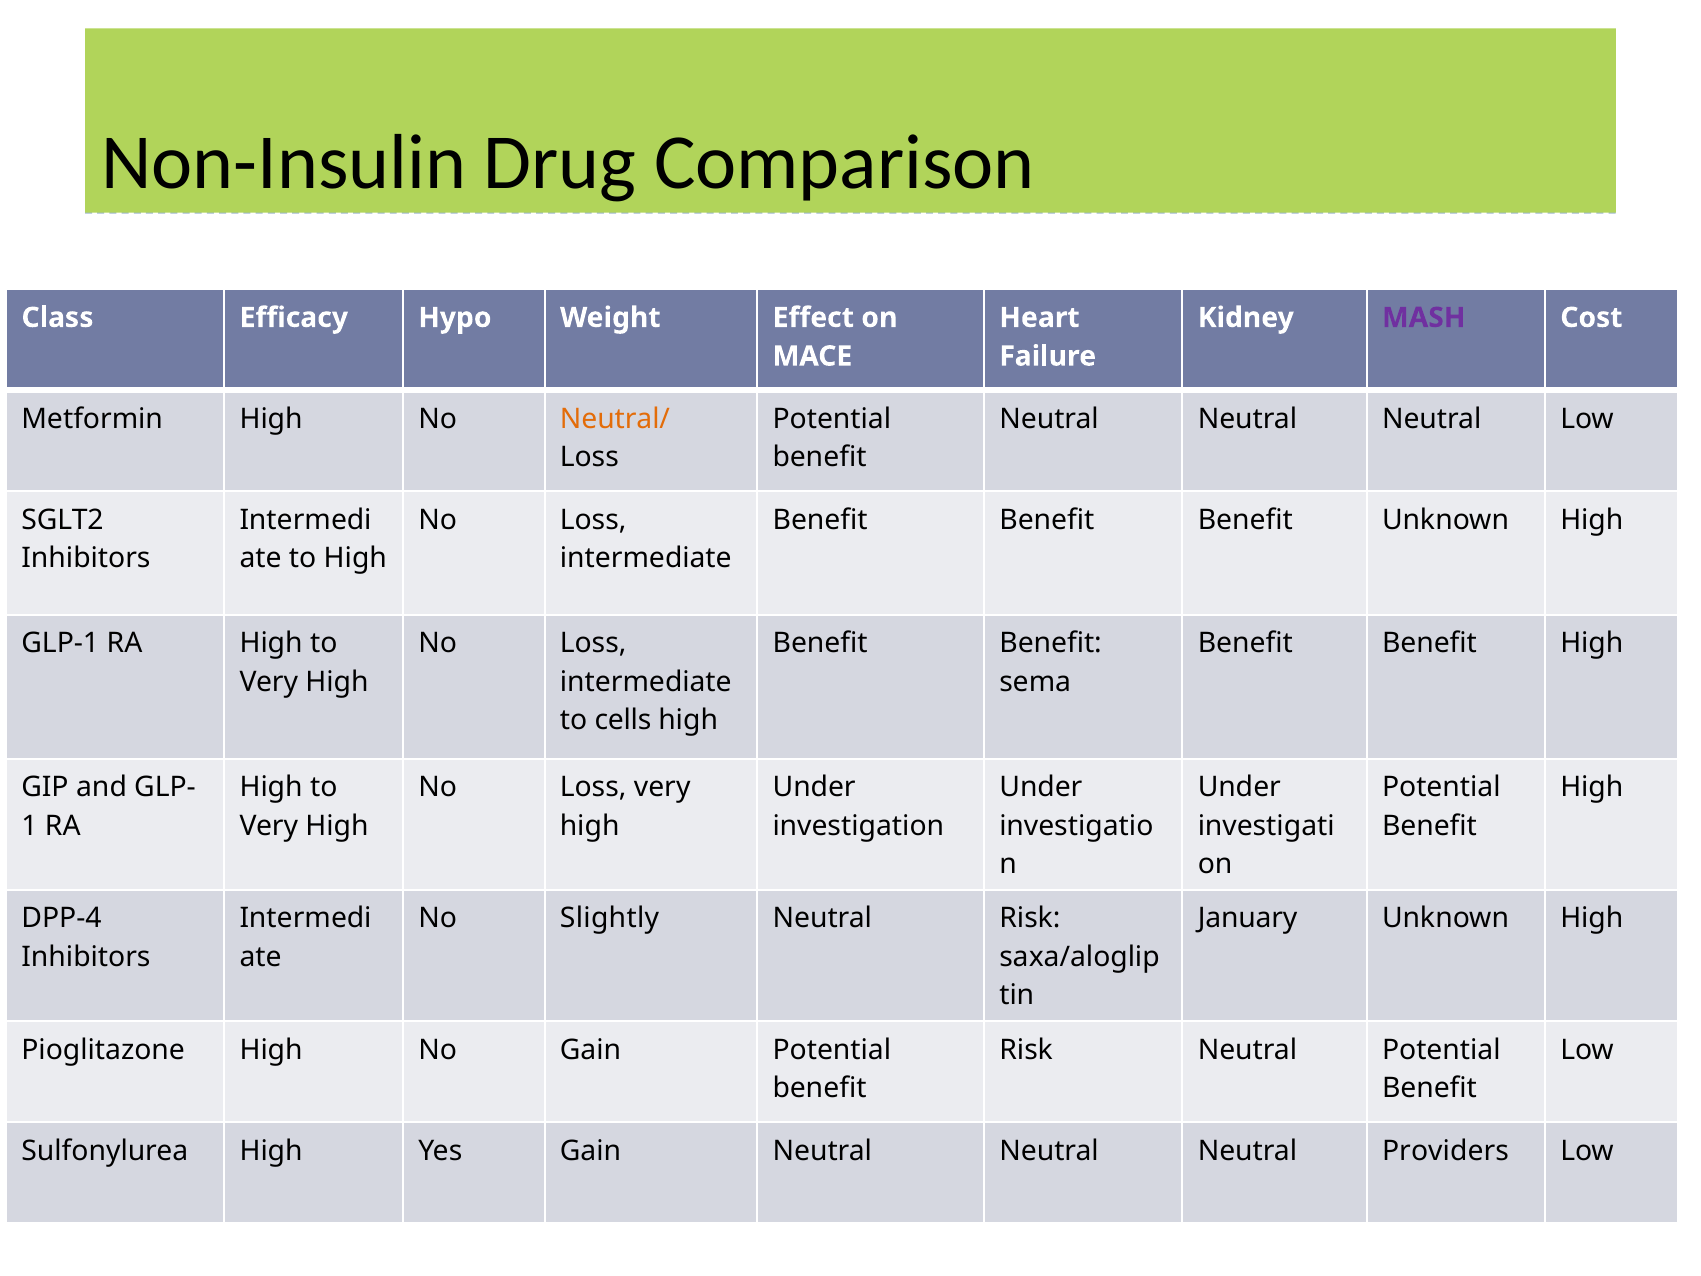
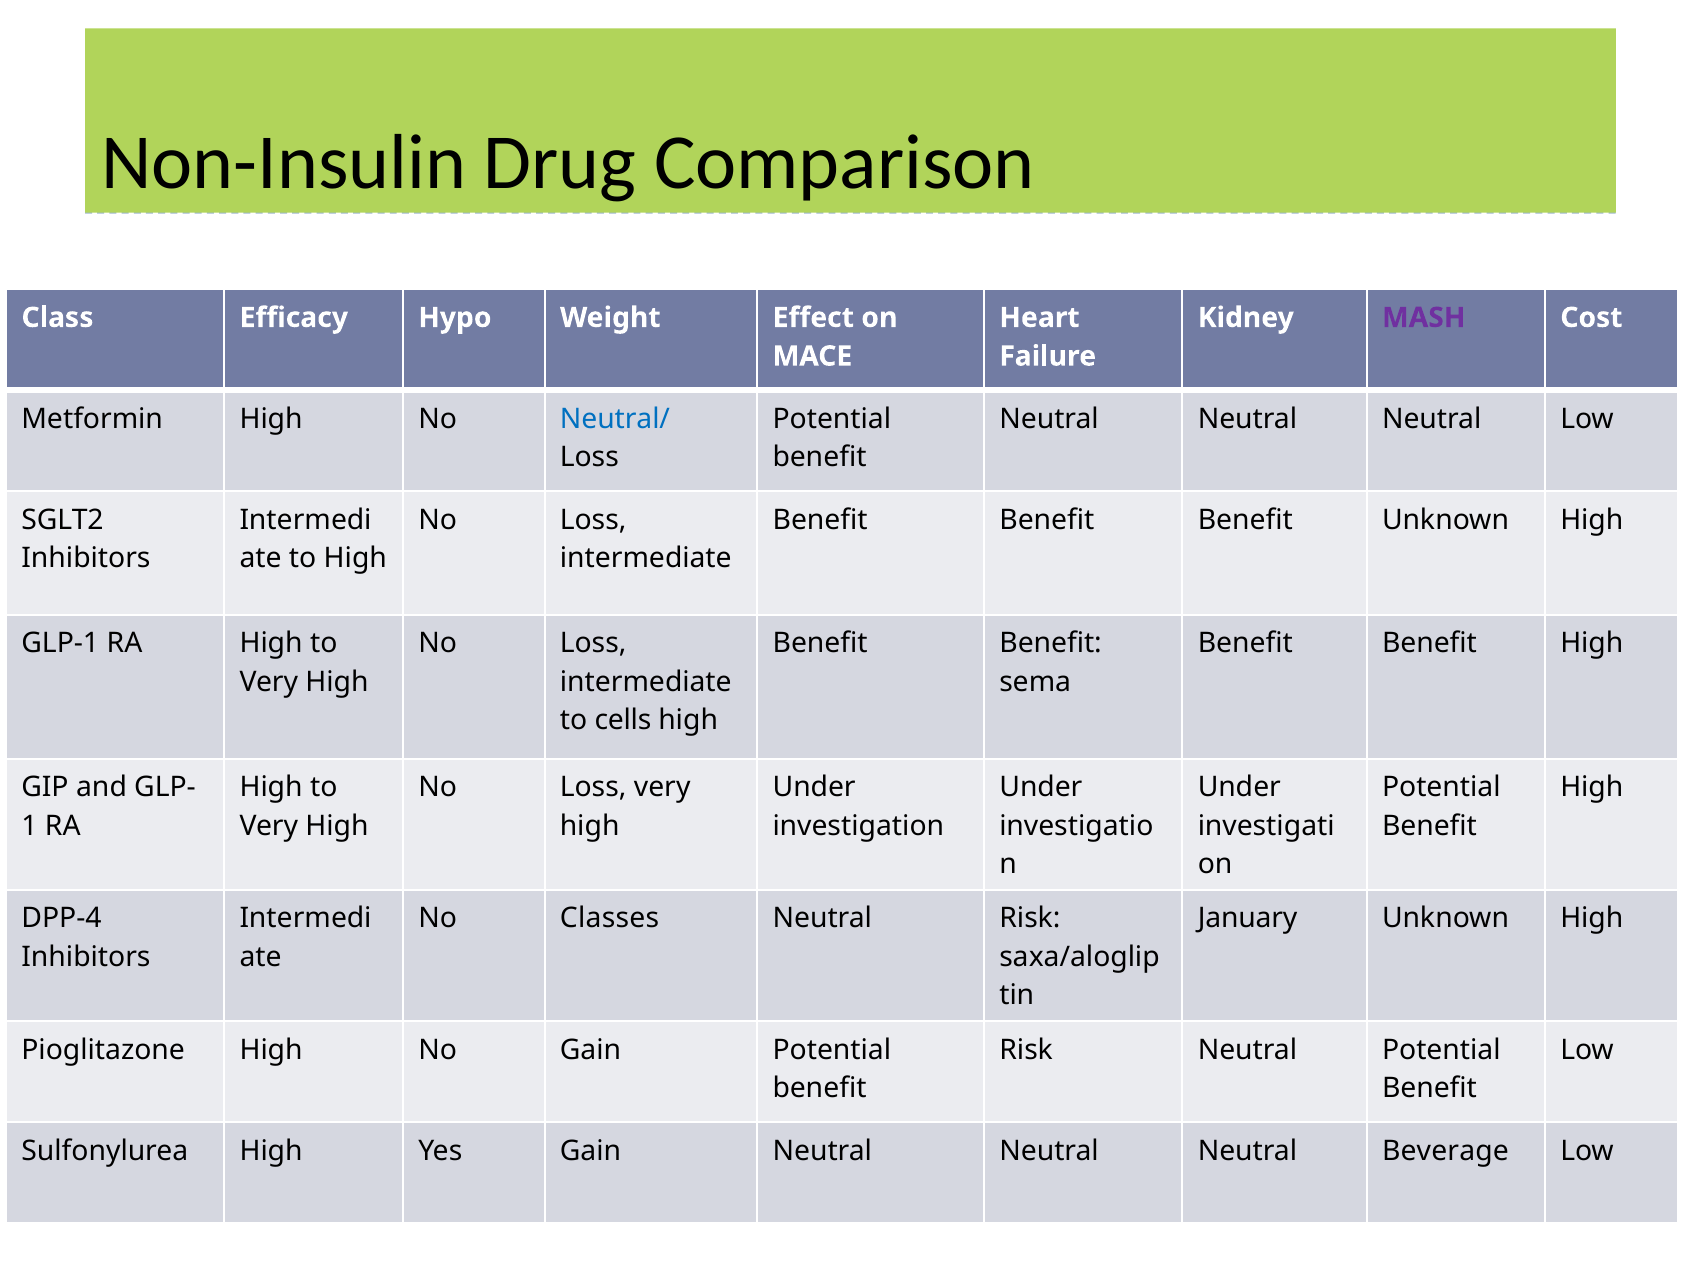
Neutral/ colour: orange -> blue (615, 419)
Slightly: Slightly -> Classes (610, 918)
Providers: Providers -> Beverage (1445, 1151)
